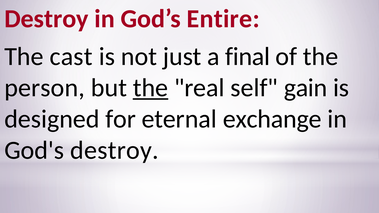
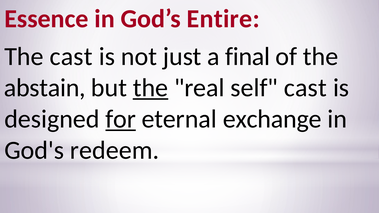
Destroy: Destroy -> Essence (46, 19)
person: person -> abstain (45, 88)
self gain: gain -> cast (305, 88)
for underline: none -> present (121, 119)
God's destroy: destroy -> redeem (115, 150)
